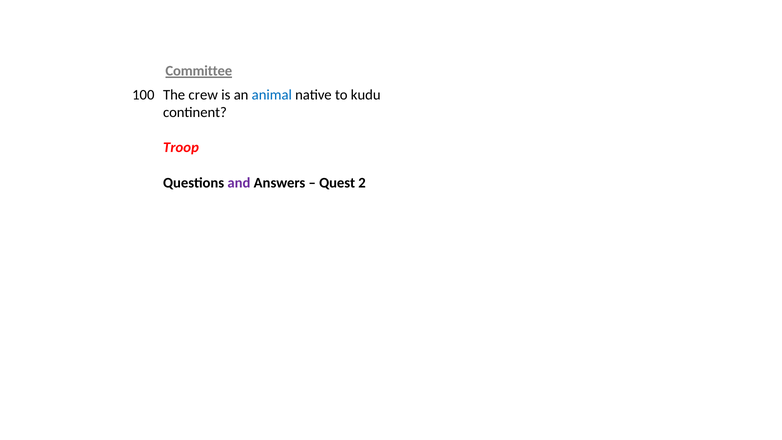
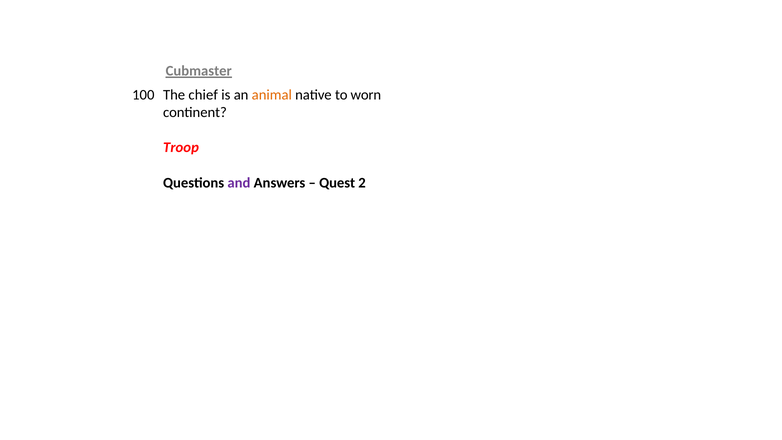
Committee: Committee -> Cubmaster (199, 71)
crew: crew -> chief (203, 95)
animal colour: blue -> orange (272, 95)
kudu: kudu -> worn (366, 95)
